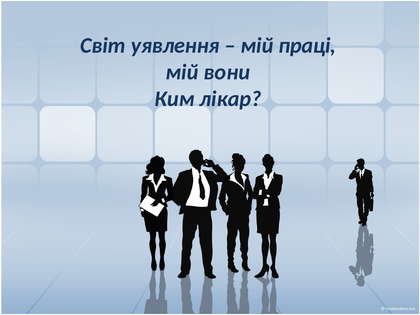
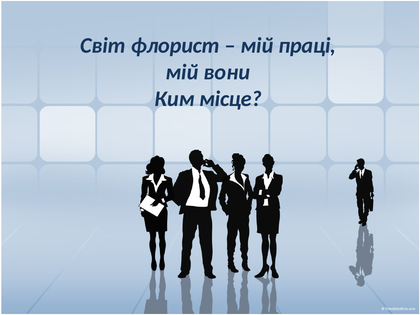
уявлення: уявлення -> флорист (175, 45)
лікар: лікар -> місце (231, 99)
